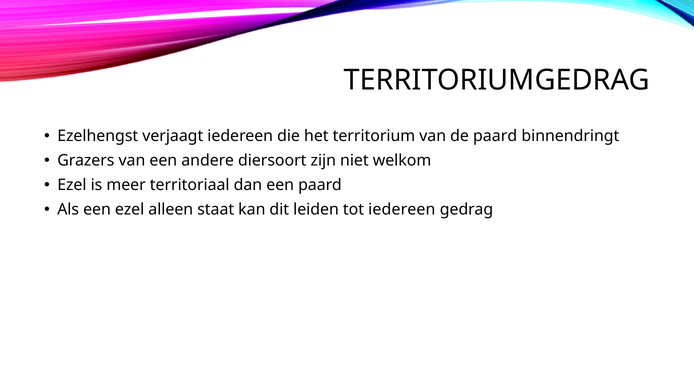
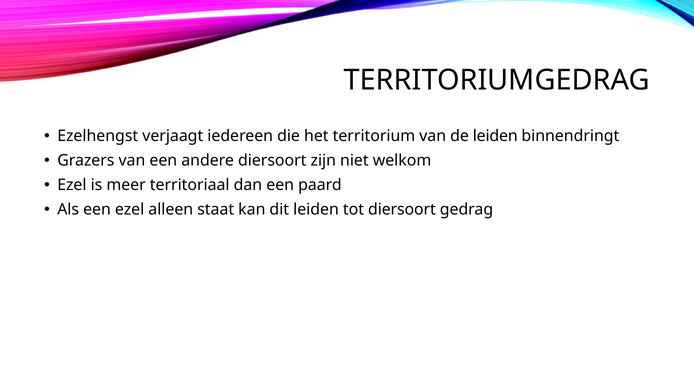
de paard: paard -> leiden (495, 136)
tot iedereen: iedereen -> diersoort (402, 209)
